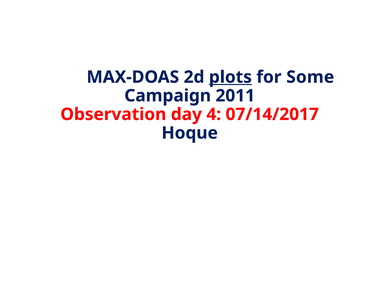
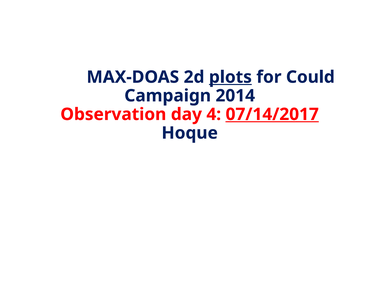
Some: Some -> Could (310, 77)
2011: 2011 -> 2014 (235, 96)
07/14/2017 underline: none -> present (272, 114)
